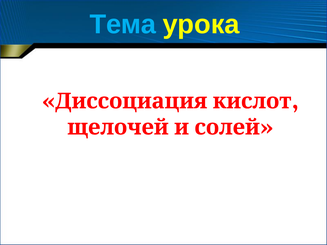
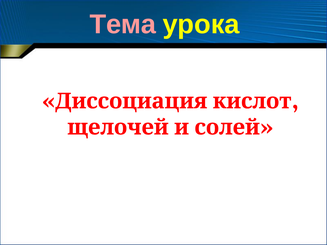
Тема colour: light blue -> pink (123, 24)
